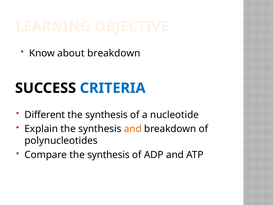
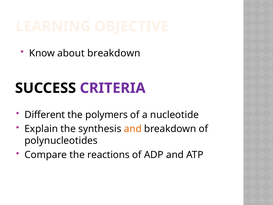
CRITERIA colour: blue -> purple (113, 88)
synthesis: synthesis -> polymers (107, 115)
Compare the synthesis: synthesis -> reactions (108, 155)
